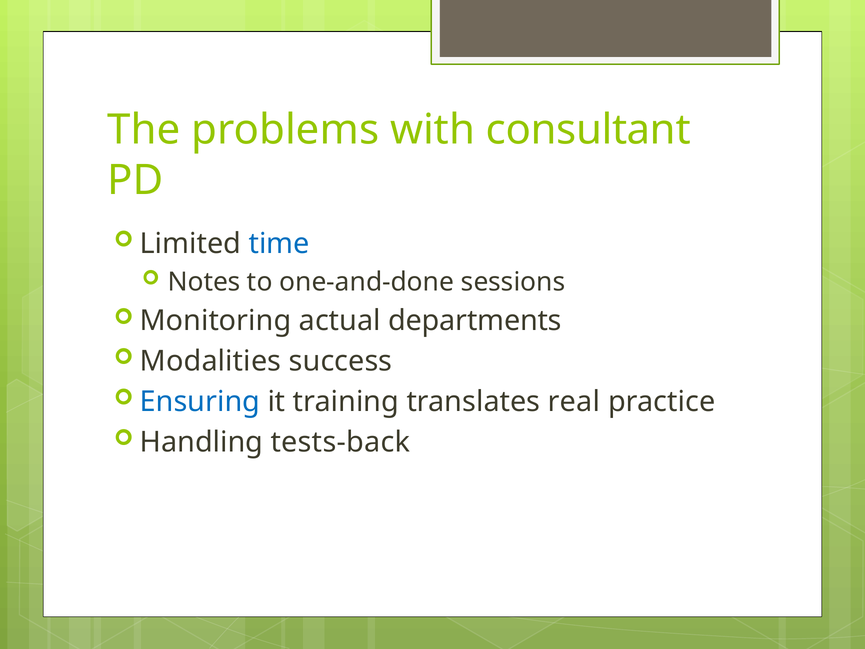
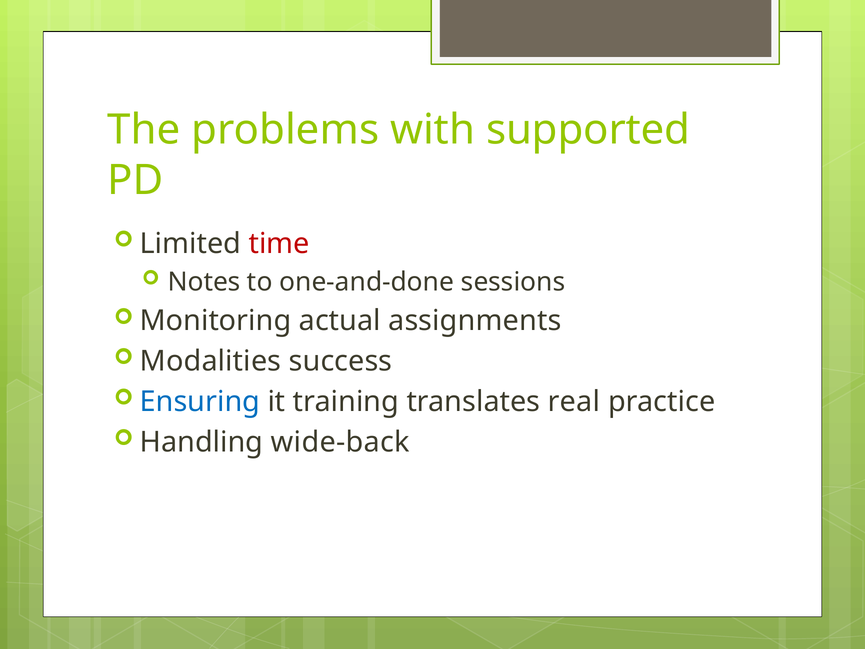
consultant: consultant -> supported (588, 130)
time colour: blue -> red (279, 243)
departments: departments -> assignments (475, 321)
tests-back: tests-back -> wide-back (340, 442)
